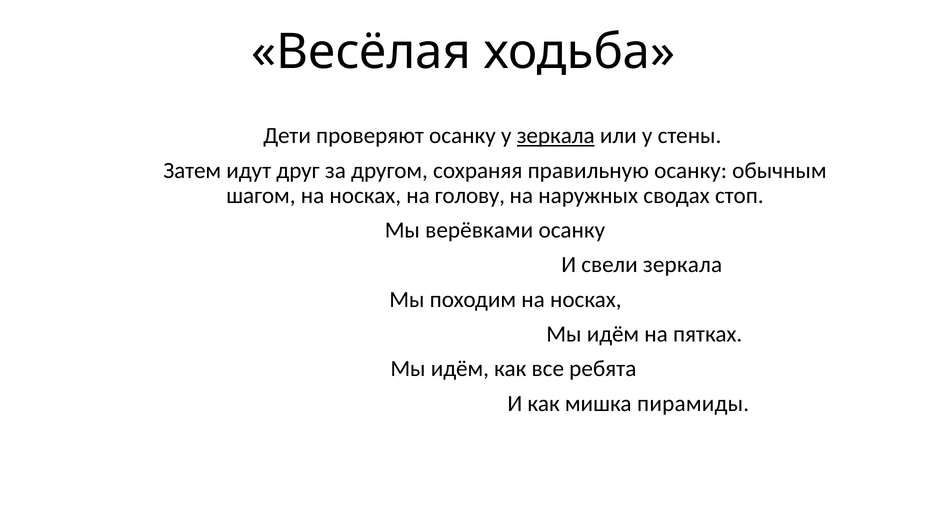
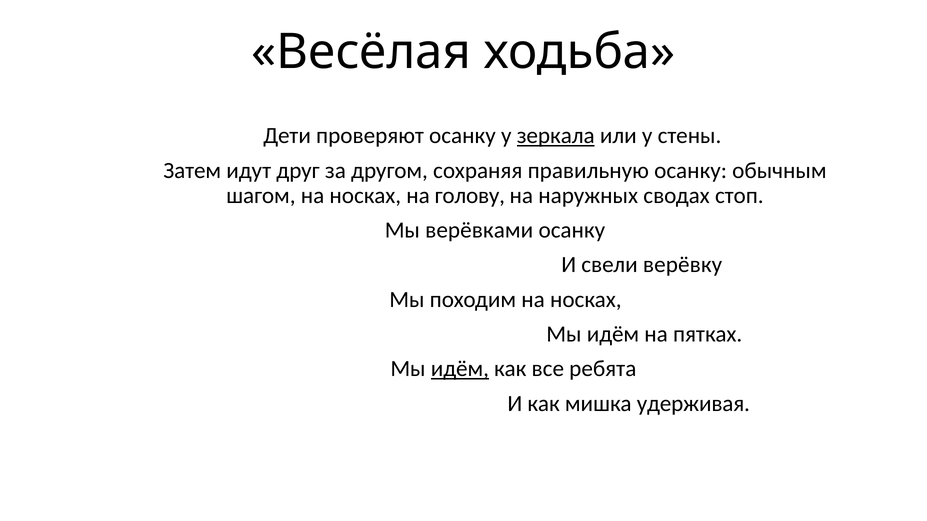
свели зеркала: зеркала -> верёвку (683, 265)
идём underline: none -> present (460, 369)
пирамиды: пирамиды -> удерживая (693, 404)
